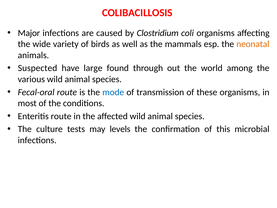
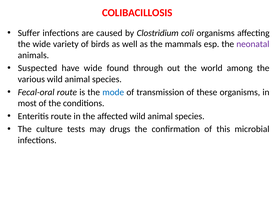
Major: Major -> Suffer (29, 33)
neonatal colour: orange -> purple (253, 44)
have large: large -> wide (93, 68)
levels: levels -> drugs (120, 129)
